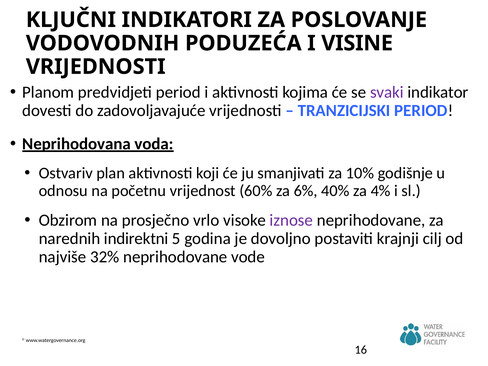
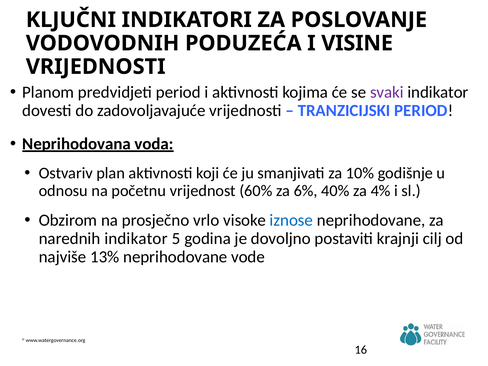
iznose colour: purple -> blue (291, 220)
narednih indirektni: indirektni -> indikator (136, 238)
32%: 32% -> 13% (105, 257)
